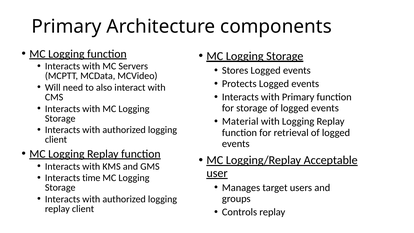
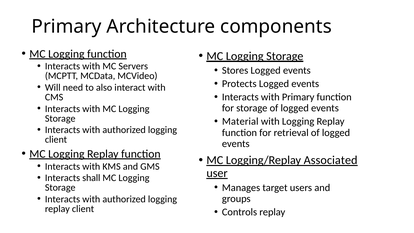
Acceptable: Acceptable -> Associated (331, 160)
time: time -> shall (91, 178)
